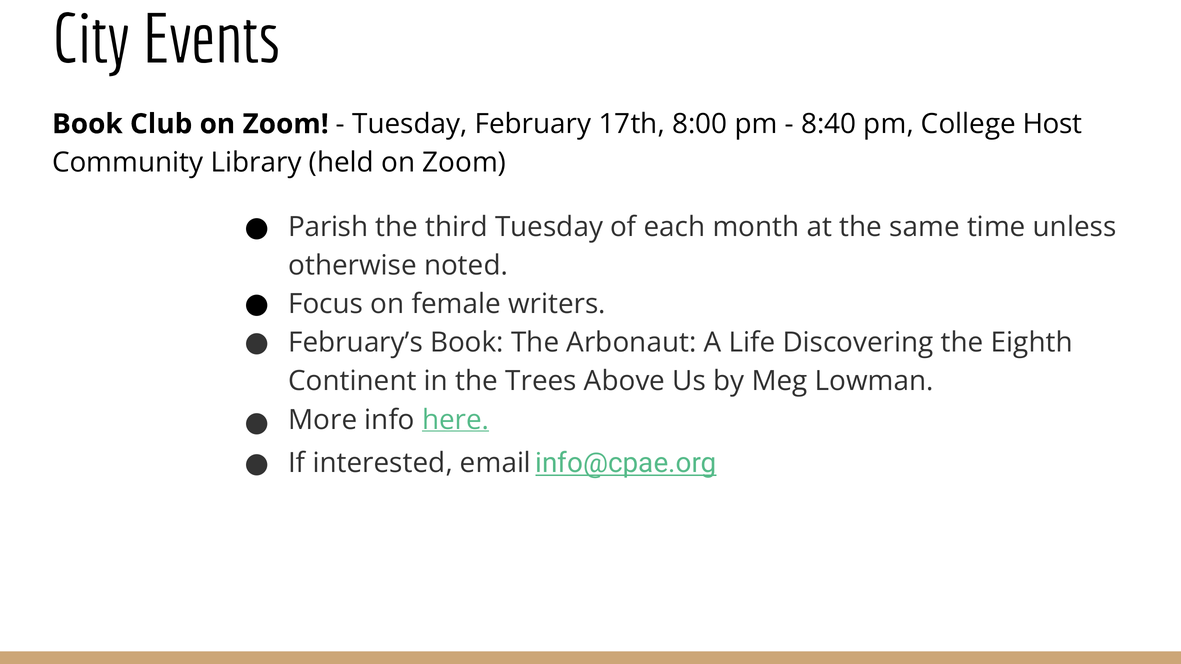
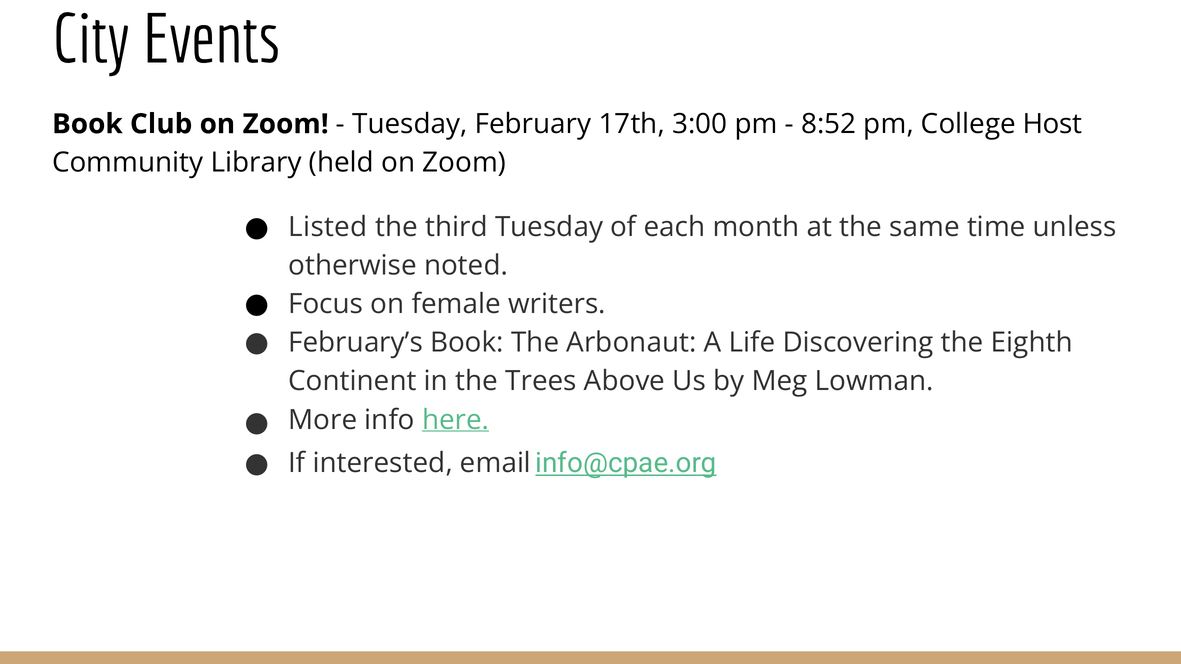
8:00: 8:00 -> 3:00 (700, 124)
8:40: 8:40 -> 8:52 (829, 124)
Parish: Parish -> Listed (328, 227)
